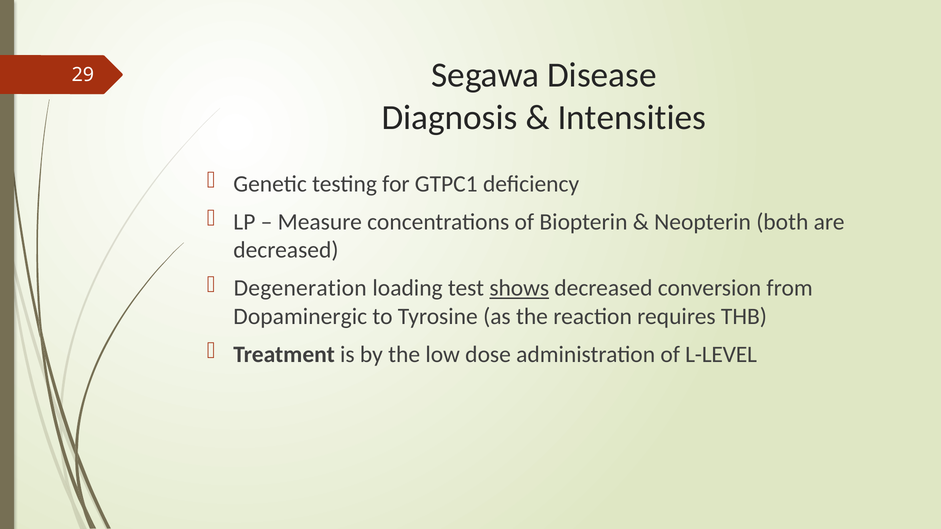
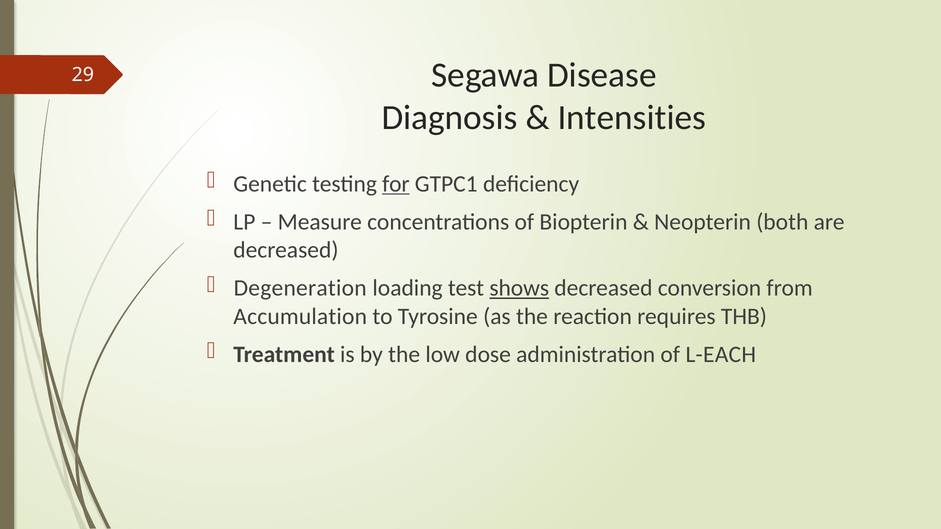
for underline: none -> present (396, 184)
Dopaminergic: Dopaminergic -> Accumulation (300, 317)
L-LEVEL: L-LEVEL -> L-EACH (721, 355)
